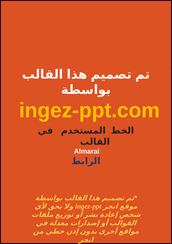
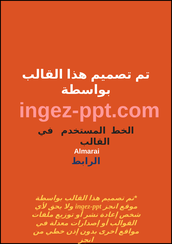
ingez-ppt.com colour: yellow -> pink (89, 110)
